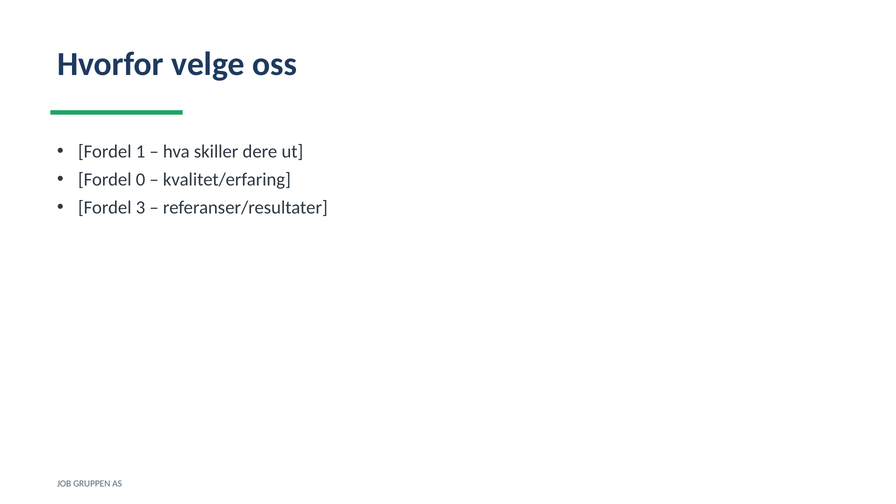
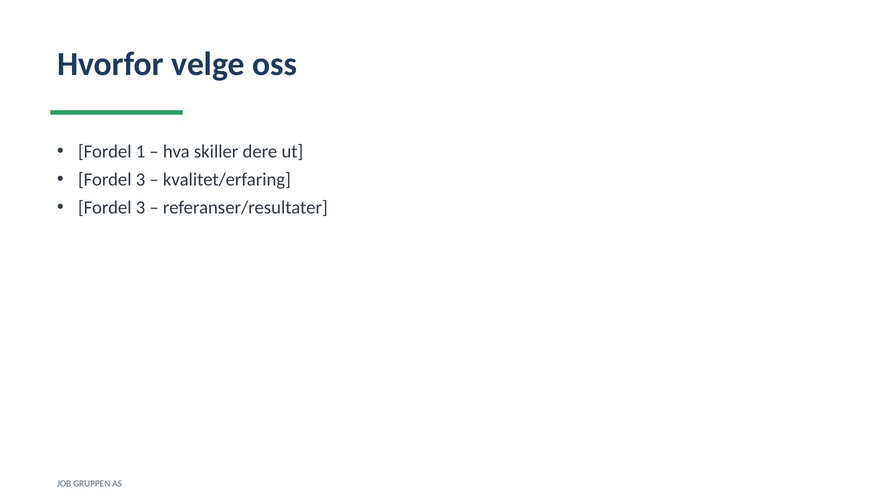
0: 0 -> 3 (141, 180)
